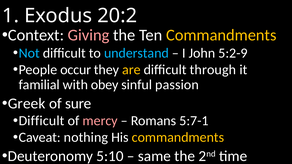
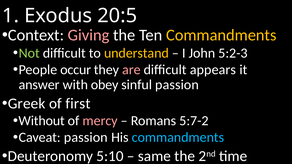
20:2: 20:2 -> 20:5 (117, 16)
Not colour: light blue -> light green (29, 53)
understand colour: light blue -> yellow (136, 53)
5:2-9: 5:2-9 -> 5:2-3 (233, 53)
are colour: yellow -> pink (131, 70)
through: through -> appears (213, 70)
familial: familial -> answer (39, 85)
sure: sure -> first (78, 104)
Difficult: Difficult -> Without (42, 121)
5:7-1: 5:7-1 -> 5:7-2 (194, 121)
Caveat nothing: nothing -> passion (86, 138)
commandments colour: yellow -> light blue (178, 138)
